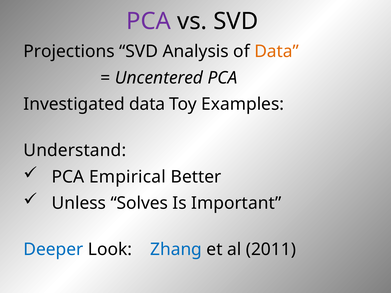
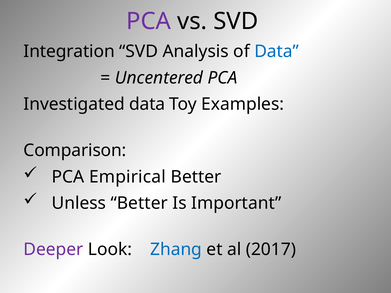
Projections: Projections -> Integration (69, 52)
Data colour: orange -> blue (277, 52)
Understand: Understand -> Comparison (75, 151)
Unless Solves: Solves -> Better (139, 203)
Deeper colour: blue -> purple (53, 250)
2011: 2011 -> 2017 (271, 250)
